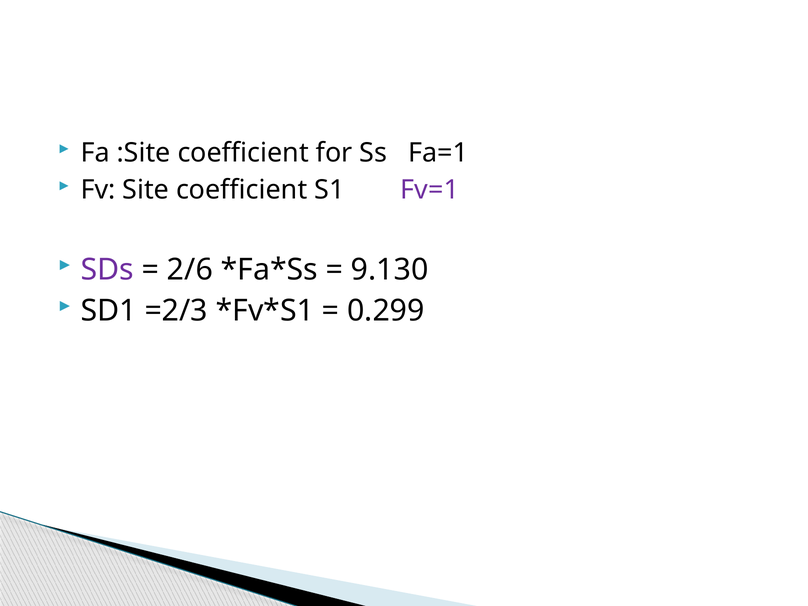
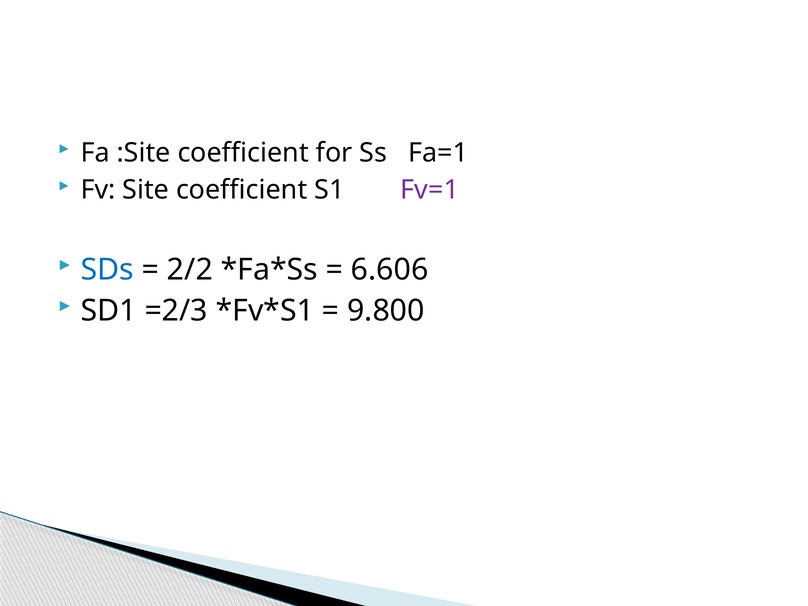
SDs colour: purple -> blue (107, 270)
2/6: 2/6 -> 2/2 (190, 270)
9.130: 9.130 -> 6.606 (390, 270)
0.299: 0.299 -> 9.800 (386, 311)
